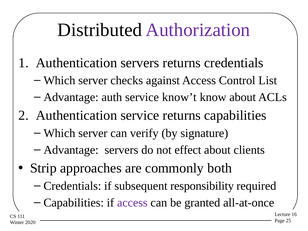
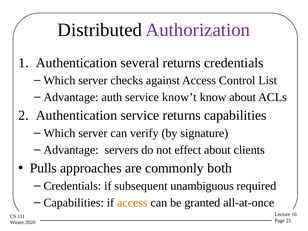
Authentication servers: servers -> several (140, 63)
Strip: Strip -> Pulls (43, 168)
responsibility: responsibility -> unambiguous (202, 186)
access colour: purple -> orange (132, 203)
